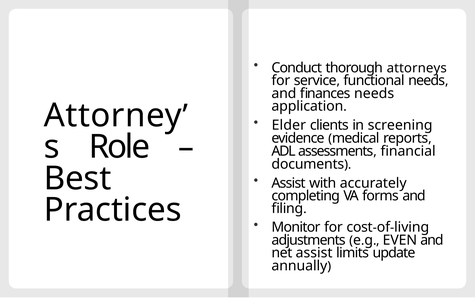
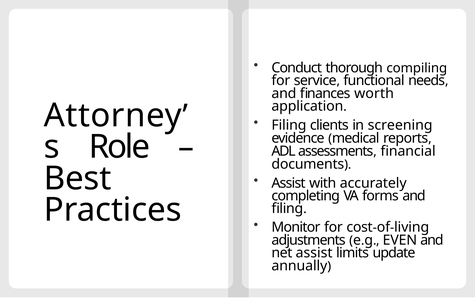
attorneys: attorneys -> compiling (417, 68)
finances needs: needs -> worth (374, 93)
Elder: Elder -> Filing (289, 125)
